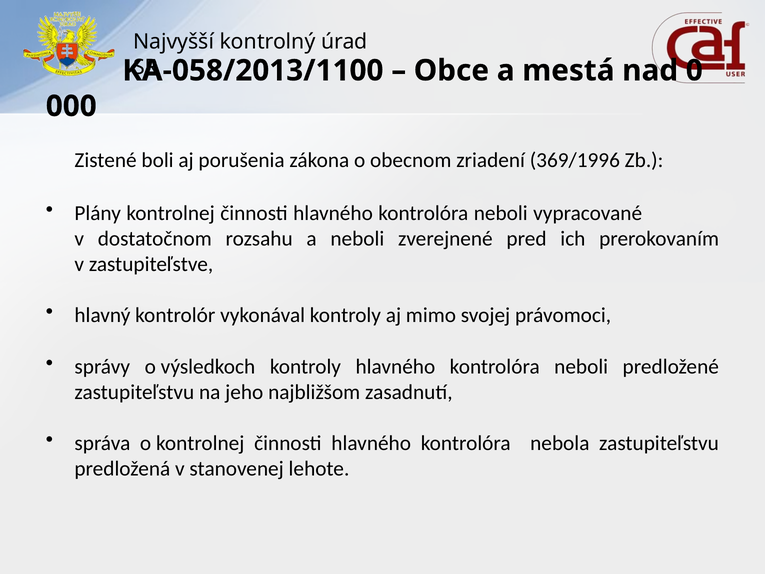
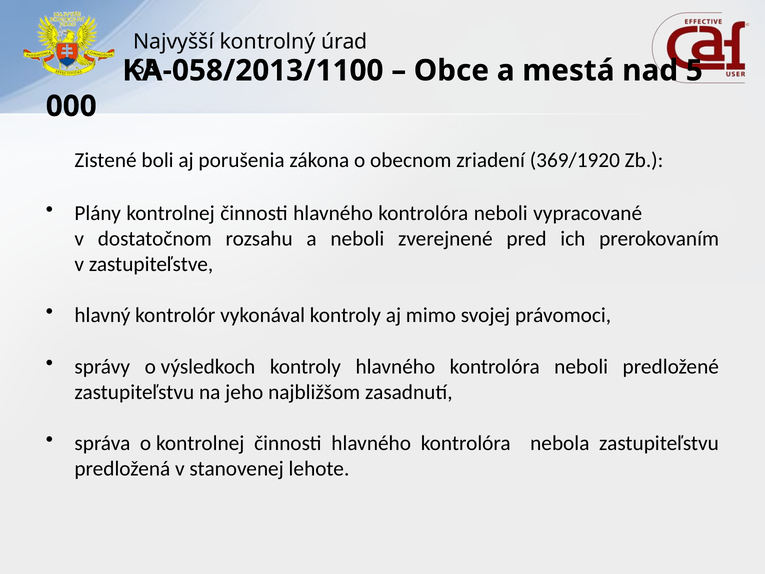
0: 0 -> 5 (694, 71)
369/1996: 369/1996 -> 369/1920 (575, 160)
